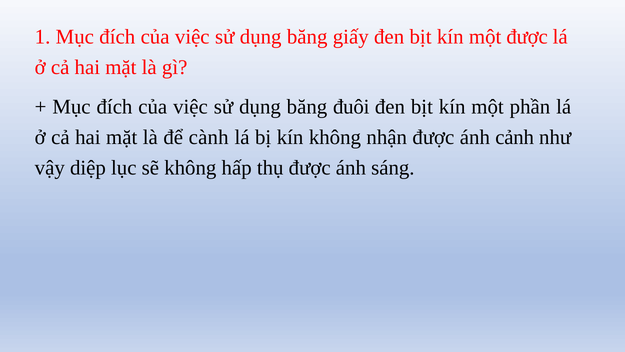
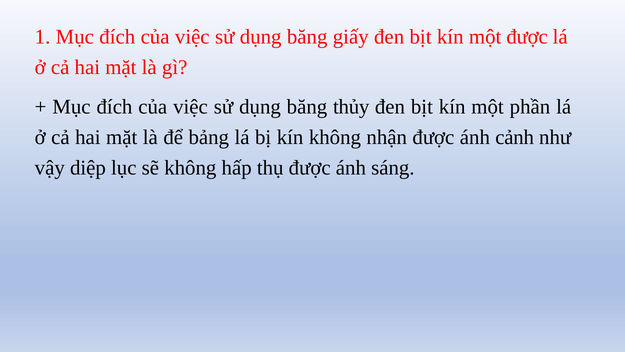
đuôi: đuôi -> thủy (351, 107)
cành: cành -> bảng (209, 137)
